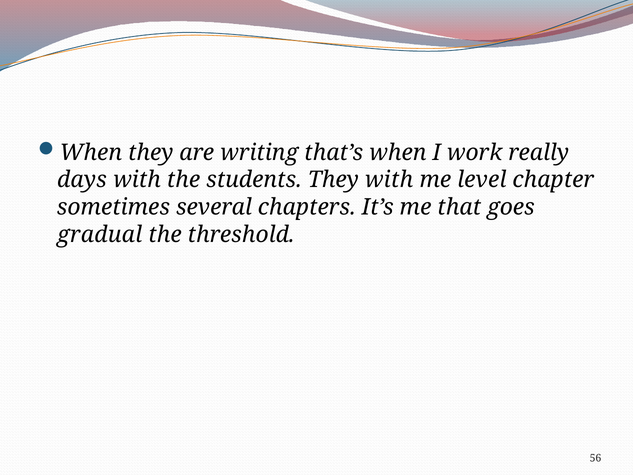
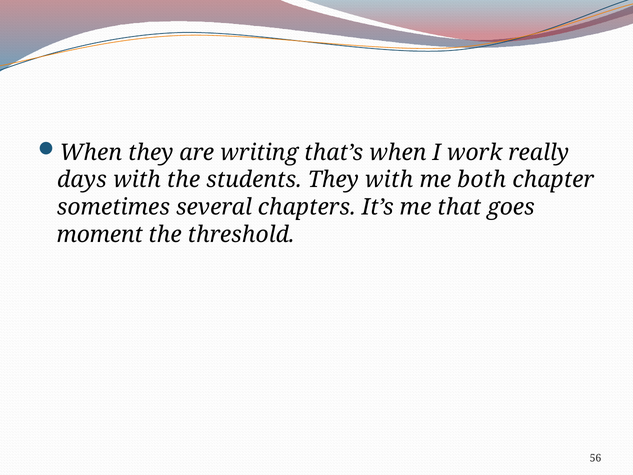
level: level -> both (482, 180)
gradual: gradual -> moment (100, 235)
